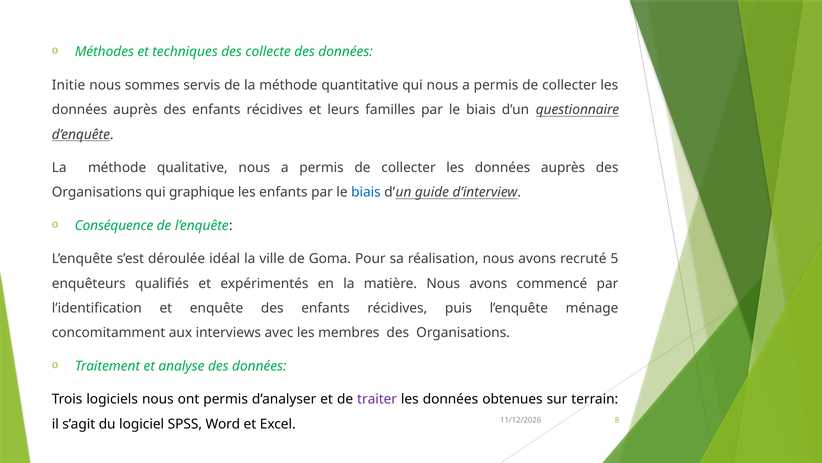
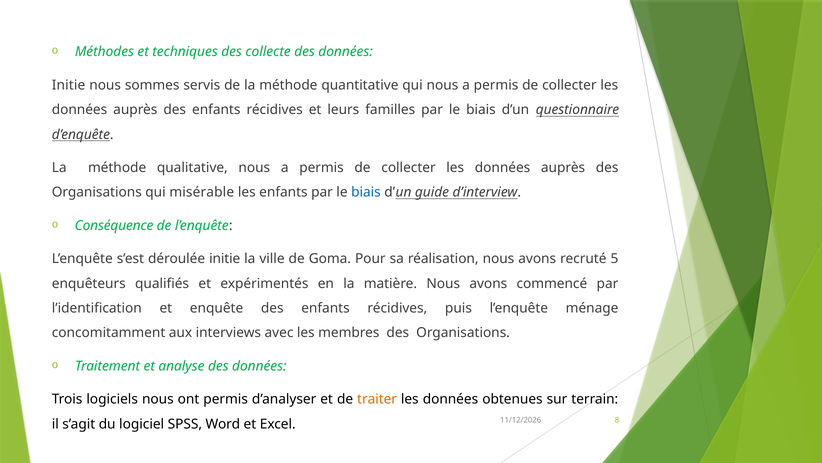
graphique: graphique -> misérable (202, 192)
déroulée idéal: idéal -> initie (225, 259)
traiter colour: purple -> orange (377, 399)
